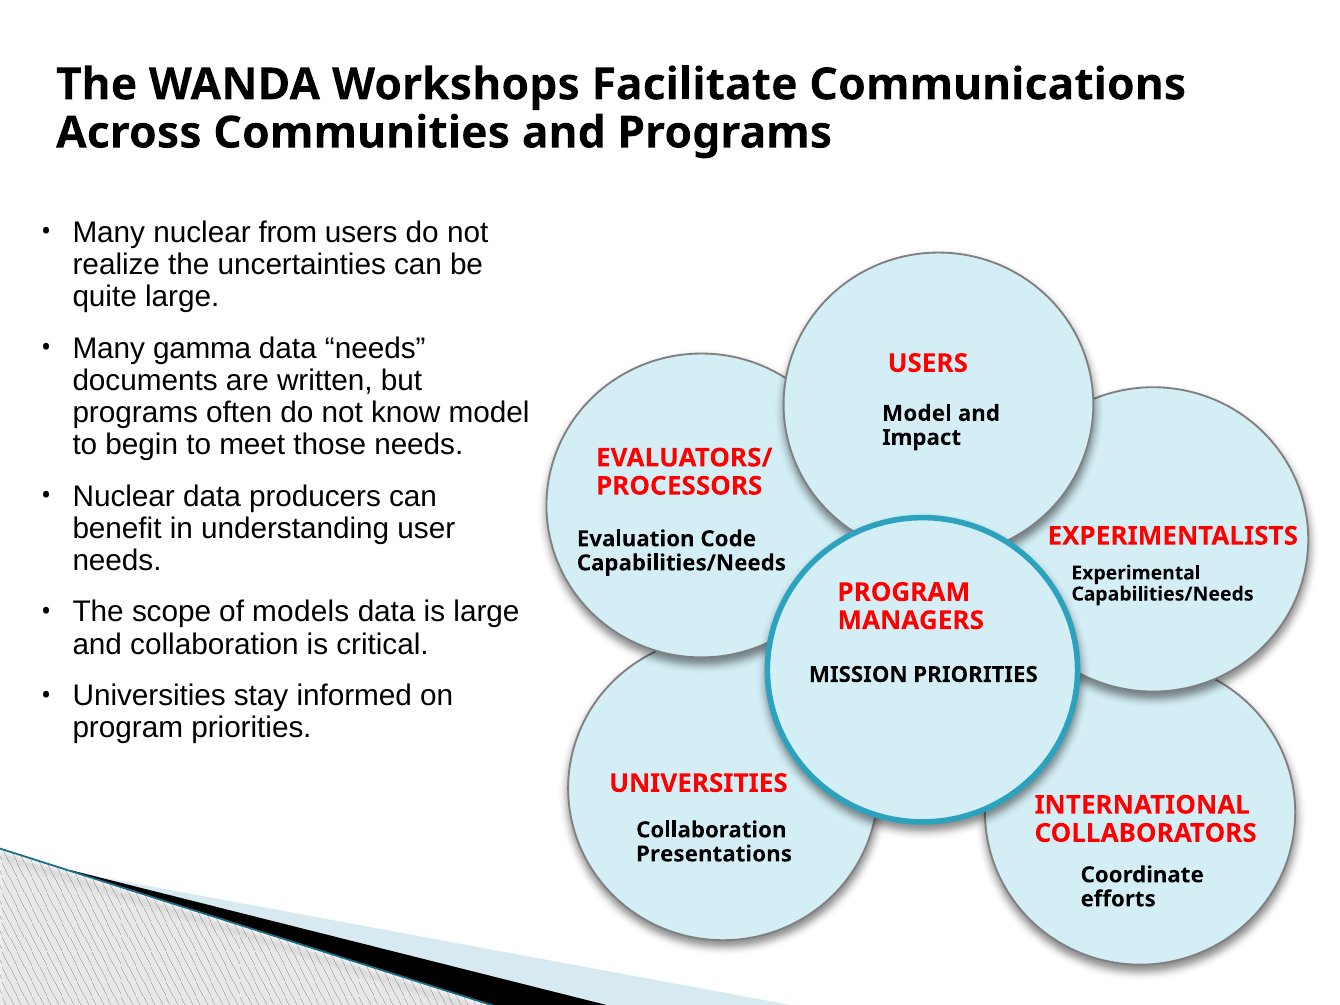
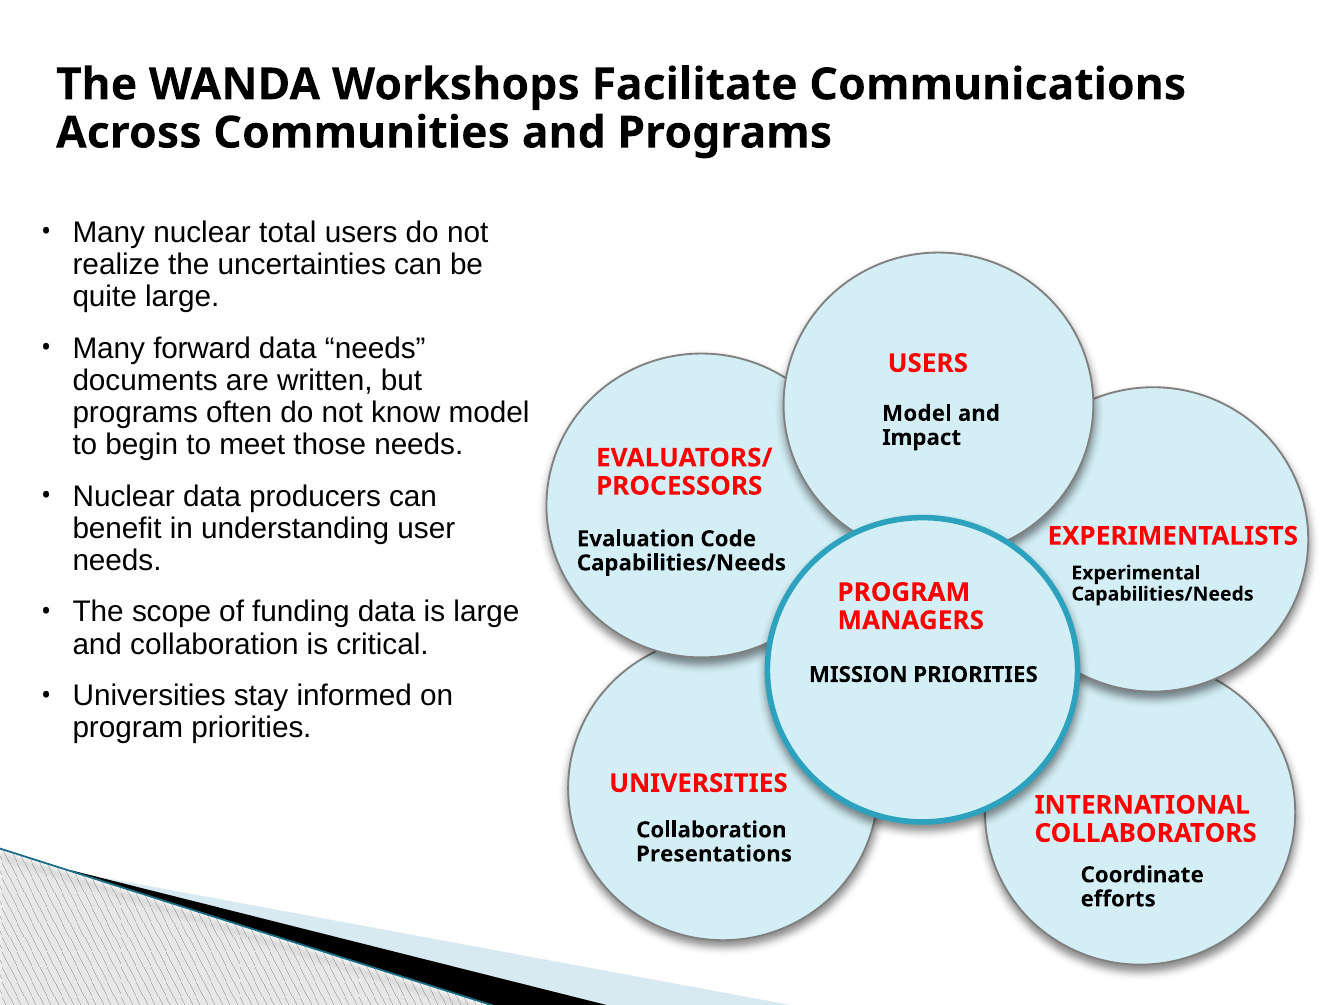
from: from -> total (288, 232)
gamma: gamma -> forward (202, 348)
models: models -> funding (301, 612)
